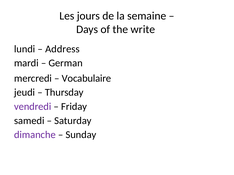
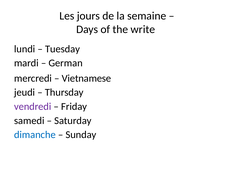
Address: Address -> Tuesday (62, 49)
Vocabulaire: Vocabulaire -> Vietnamese (86, 79)
dimanche colour: purple -> blue (35, 135)
